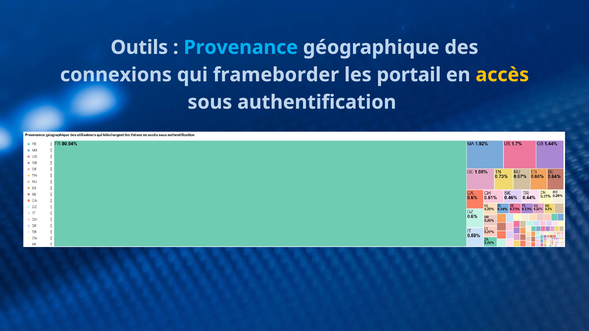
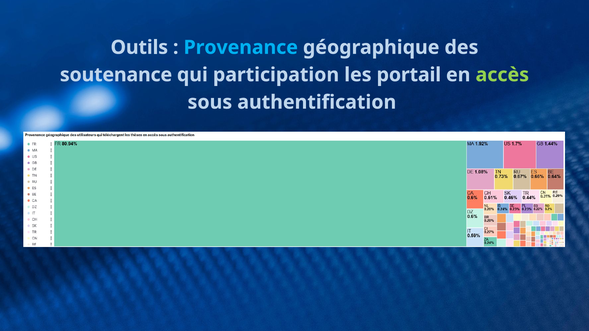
connexions: connexions -> soutenance (116, 75)
frameborder: frameborder -> participation (276, 75)
accès colour: yellow -> light green (502, 75)
